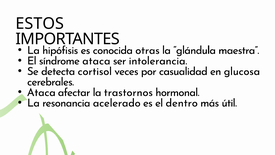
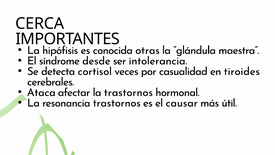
ESTOS: ESTOS -> CERCA (40, 24)
síndrome ataca: ataca -> desde (96, 61)
glucosa: glucosa -> tiroides (242, 71)
resonancia acelerado: acelerado -> trastornos (117, 103)
dentro: dentro -> causar (182, 103)
